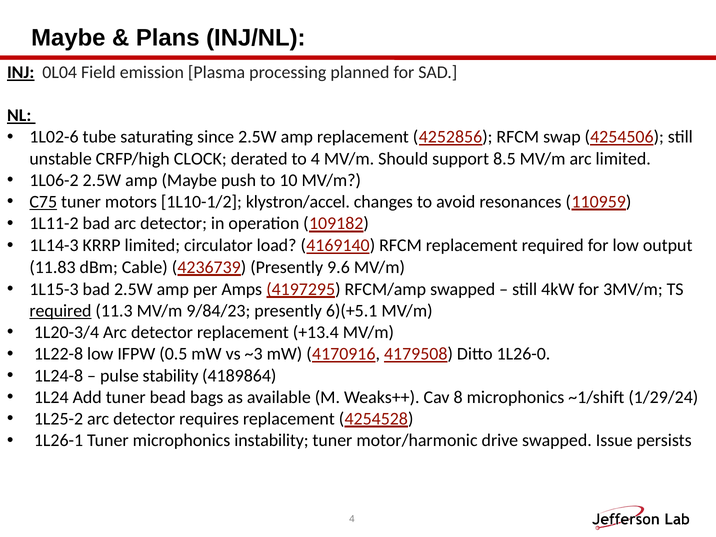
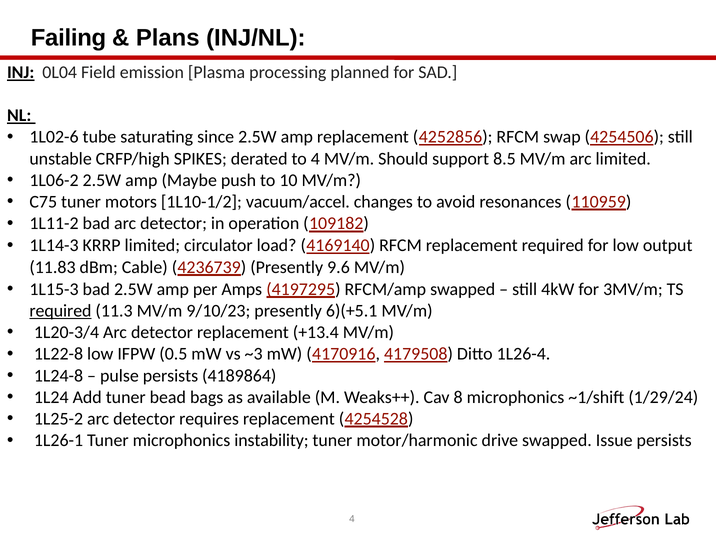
Maybe: Maybe -> Failing (68, 38)
CLOCK: CLOCK -> SPIKES (200, 159)
C75 underline: present -> none (43, 202)
klystron/accel: klystron/accel -> vacuum/accel (298, 202)
9/84/23: 9/84/23 -> 9/10/23 (218, 311)
1L26-0: 1L26-0 -> 1L26-4 (524, 354)
pulse stability: stability -> persists (170, 376)
